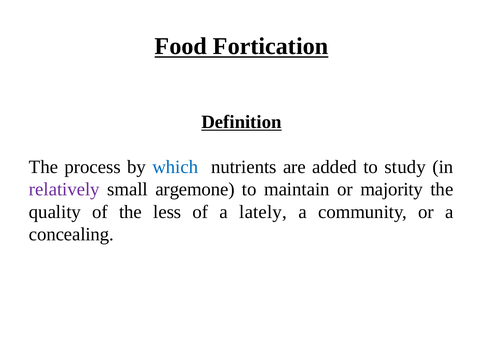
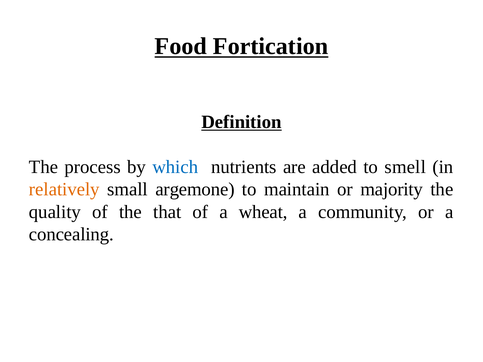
study: study -> smell (405, 167)
relatively colour: purple -> orange (64, 189)
less: less -> that (167, 212)
lately: lately -> wheat (263, 212)
